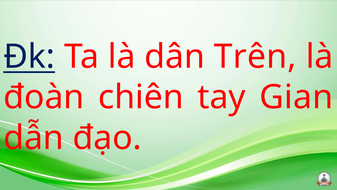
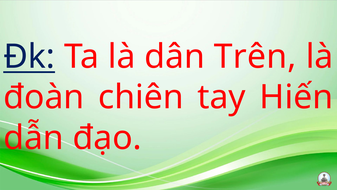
Gian: Gian -> Hiến (296, 97)
